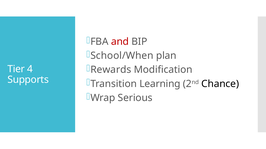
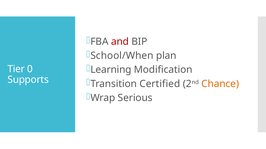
Rewards: Rewards -> Learning (111, 70)
4: 4 -> 0 (30, 69)
Learning: Learning -> Certified (160, 84)
Chance colour: black -> orange (220, 84)
